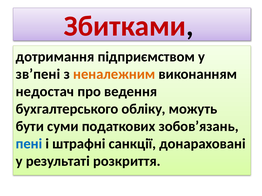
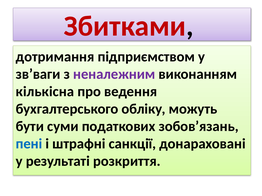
зв’пені: зв’пені -> зв’ваги (38, 74)
неналежним colour: orange -> purple (114, 74)
недостач: недостач -> кількісна (45, 92)
